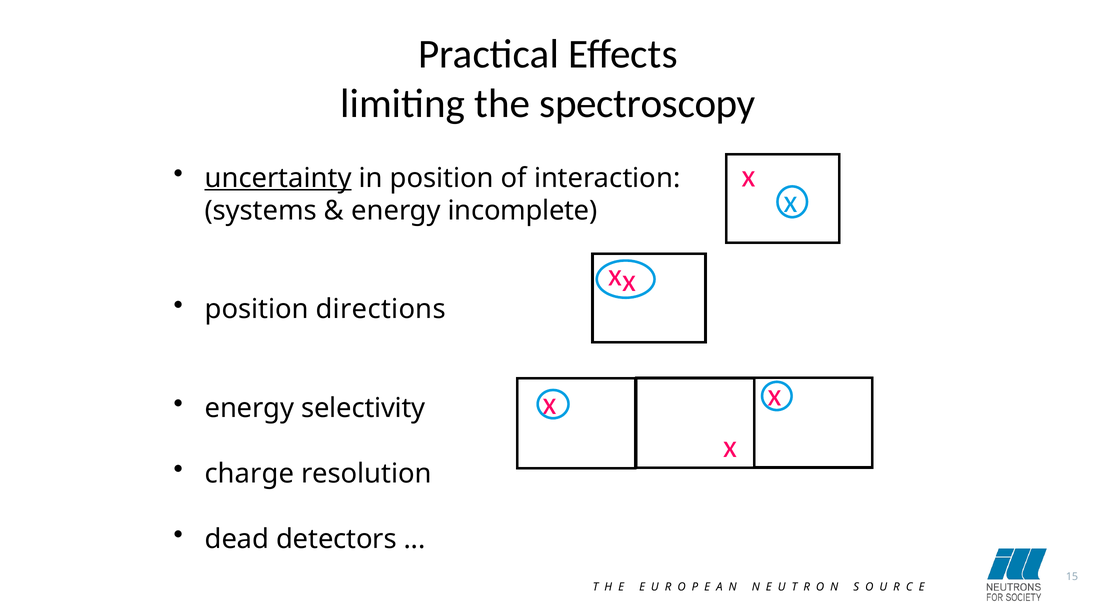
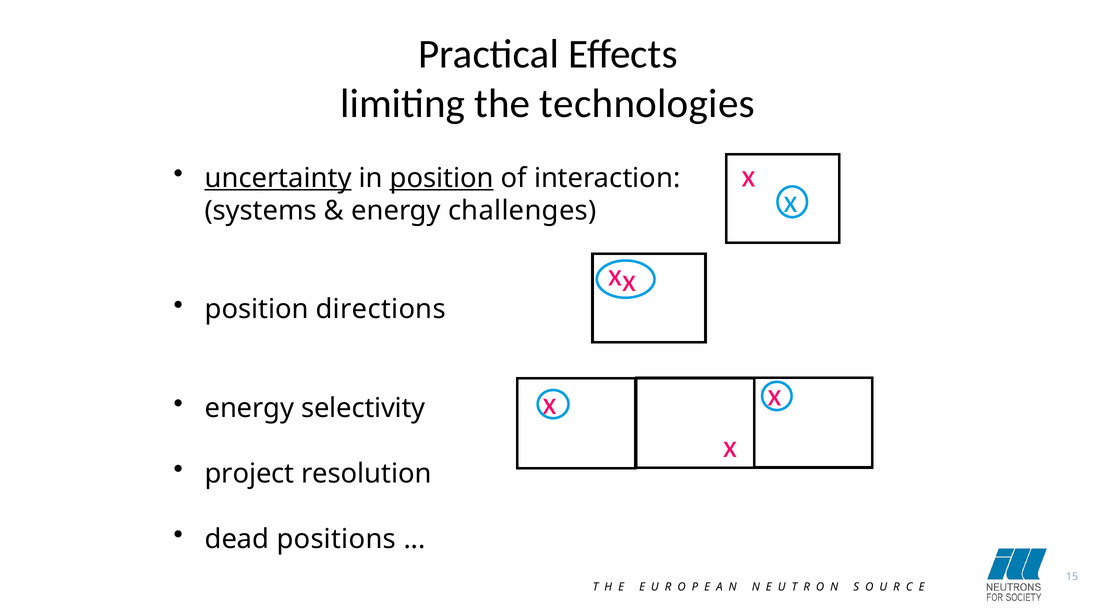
spectroscopy: spectroscopy -> technologies (647, 104)
position underline: none -> present (442, 178)
incomplete: incomplete -> challenges (522, 211)
charge: charge -> project (249, 474)
detectors: detectors -> positions (336, 540)
